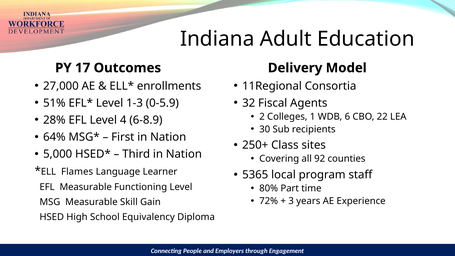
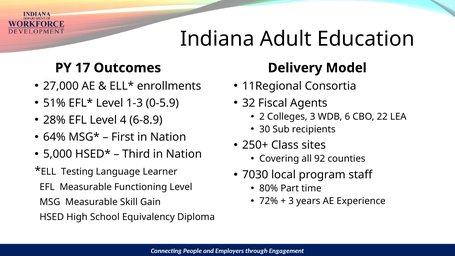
Colleges 1: 1 -> 3 (313, 117)
Flames: Flames -> Testing (77, 172)
5365: 5365 -> 7030 (255, 175)
